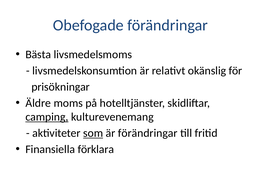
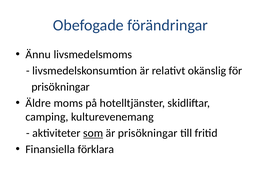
Bästa: Bästa -> Ännu (38, 55)
camping underline: present -> none (47, 117)
är förändringar: förändringar -> prisökningar (148, 134)
